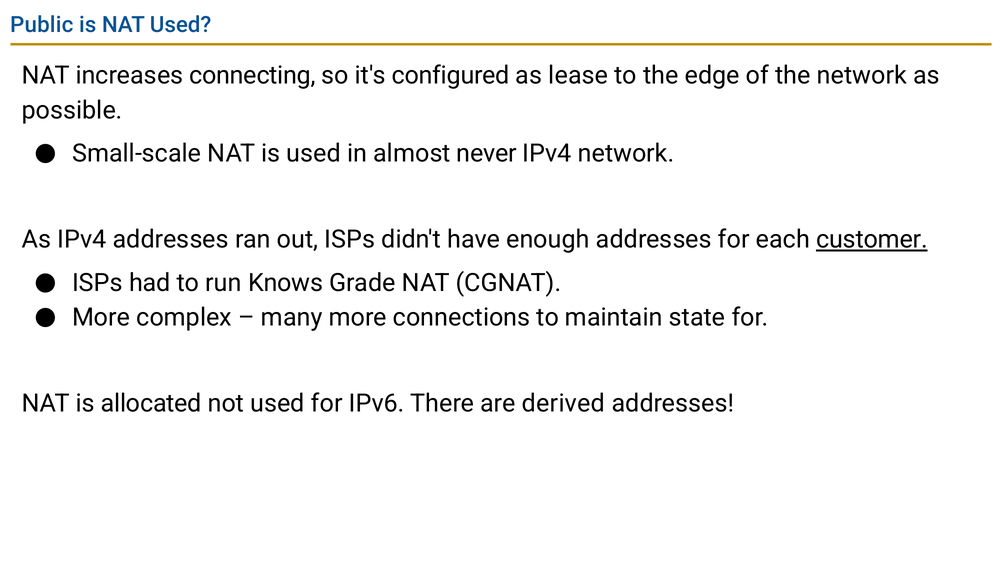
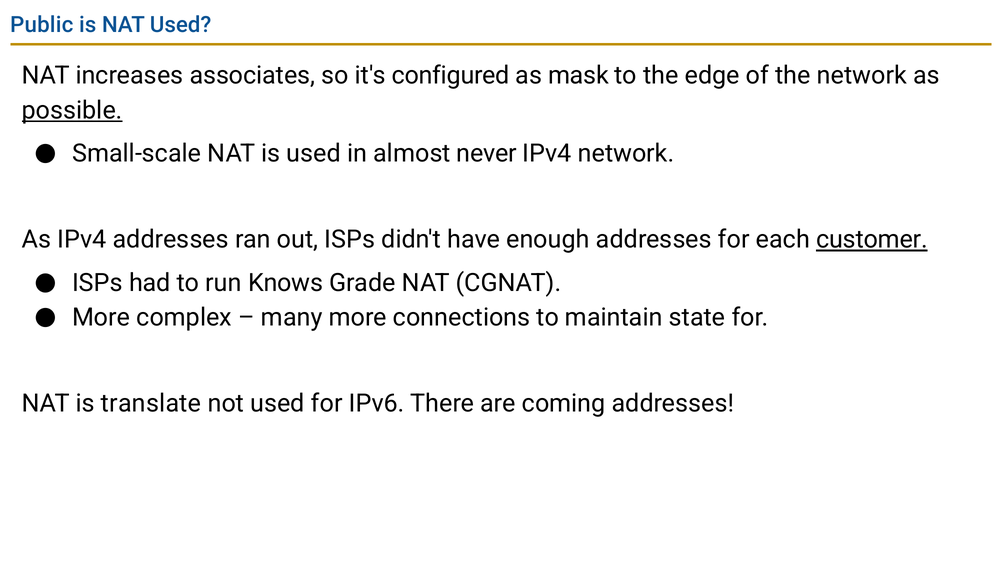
connecting: connecting -> associates (252, 76)
lease: lease -> mask (578, 76)
possible underline: none -> present (72, 110)
allocated: allocated -> translate (151, 404)
derived: derived -> coming (564, 404)
